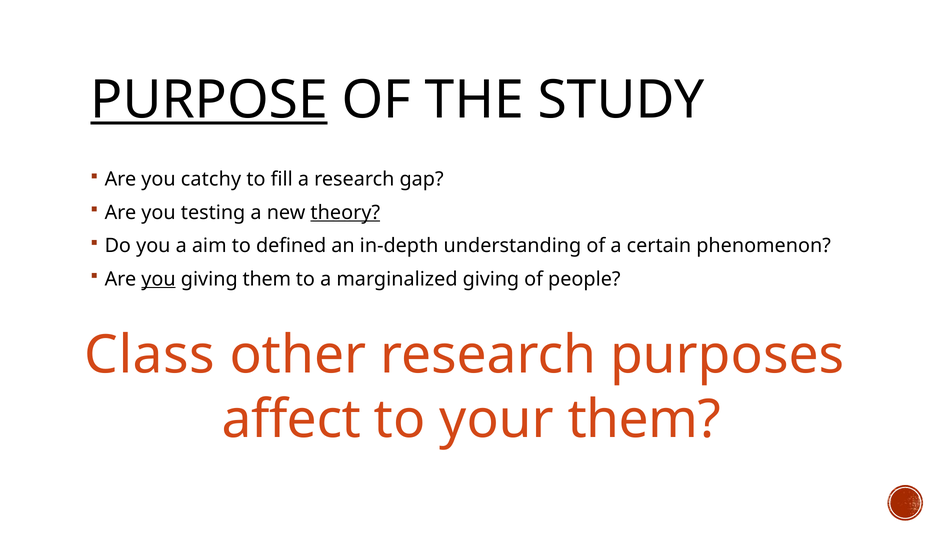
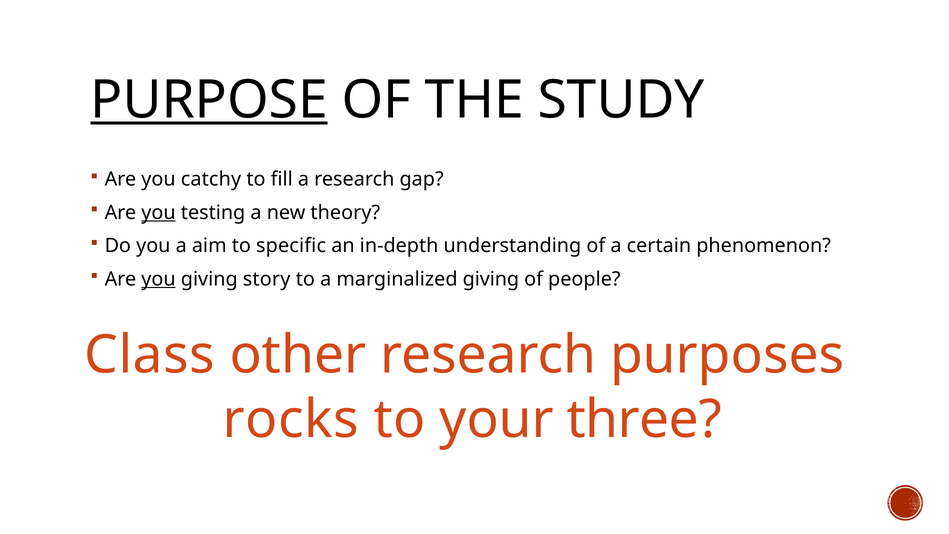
you underline: none -> present (158, 212)
theory underline: present -> none (345, 212)
defined: defined -> specific (291, 246)
giving them: them -> story (267, 279)
affect: affect -> rocks (291, 419)
your them: them -> three (644, 419)
